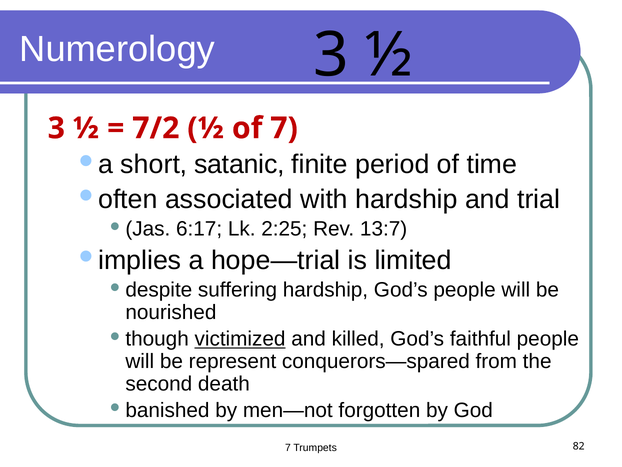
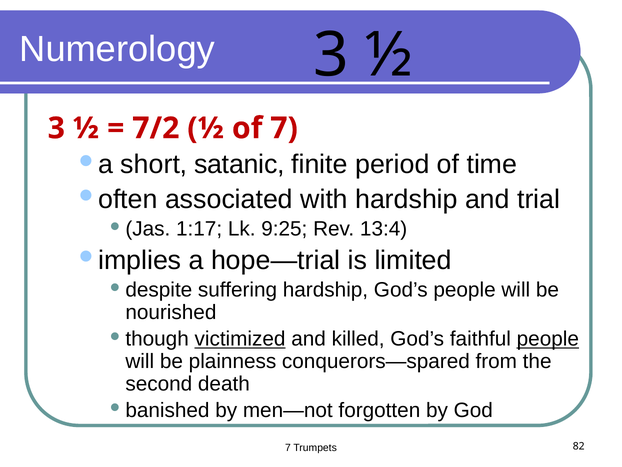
6:17: 6:17 -> 1:17 (199, 229)
2:25: 2:25 -> 9:25 (284, 229)
13:7: 13:7 -> 13:4 (384, 229)
people underline: none -> present (548, 339)
represent: represent -> plainness (233, 361)
